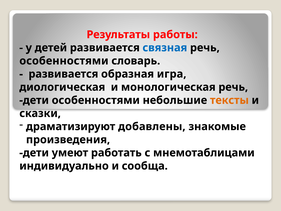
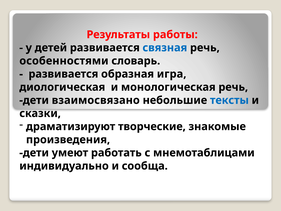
дети особенностями: особенностями -> взаимосвязано (96, 100)
тексты colour: orange -> blue (229, 100)
добавлены: добавлены -> творческие (152, 126)
